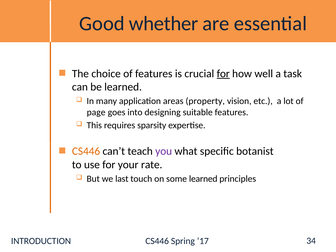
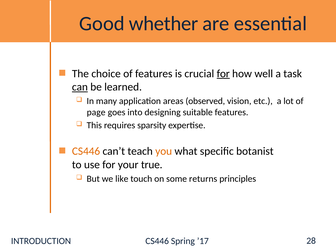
can underline: none -> present (80, 87)
property: property -> observed (205, 101)
you colour: purple -> orange (164, 151)
rate: rate -> true (152, 165)
last: last -> like (122, 179)
some learned: learned -> returns (203, 179)
34: 34 -> 28 (311, 241)
